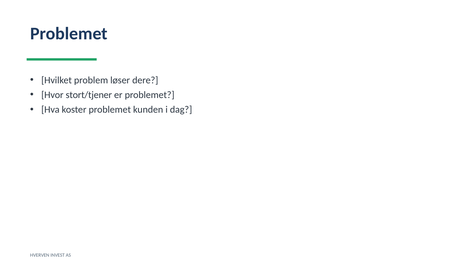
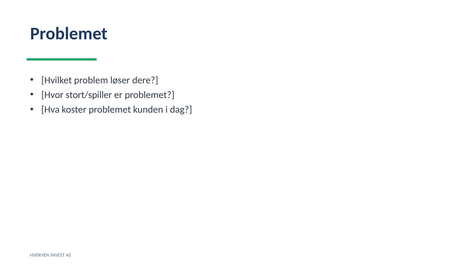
stort/tjener: stort/tjener -> stort/spiller (89, 95)
